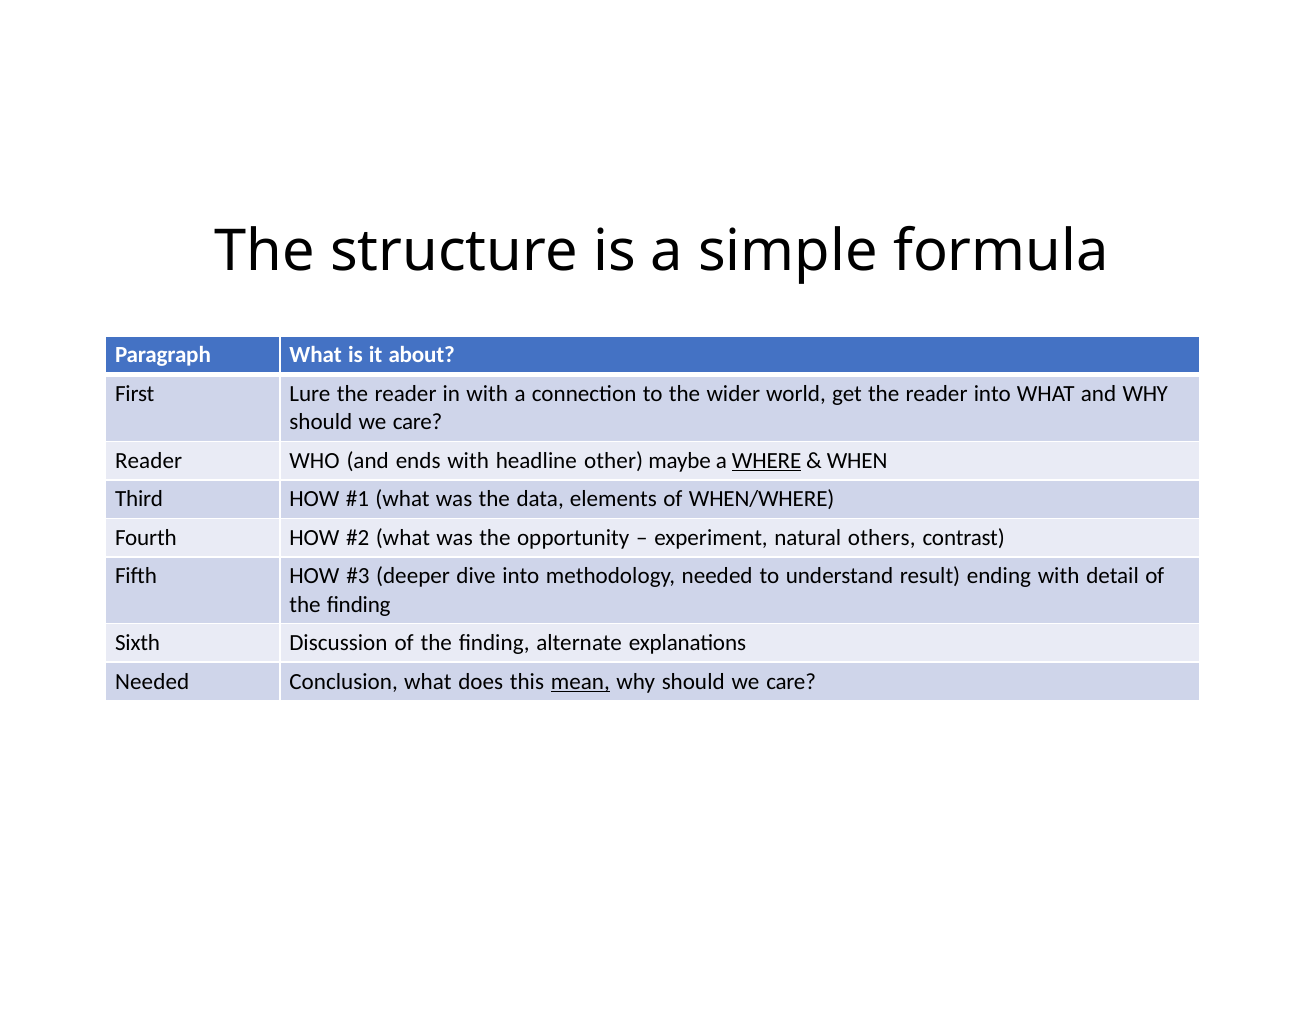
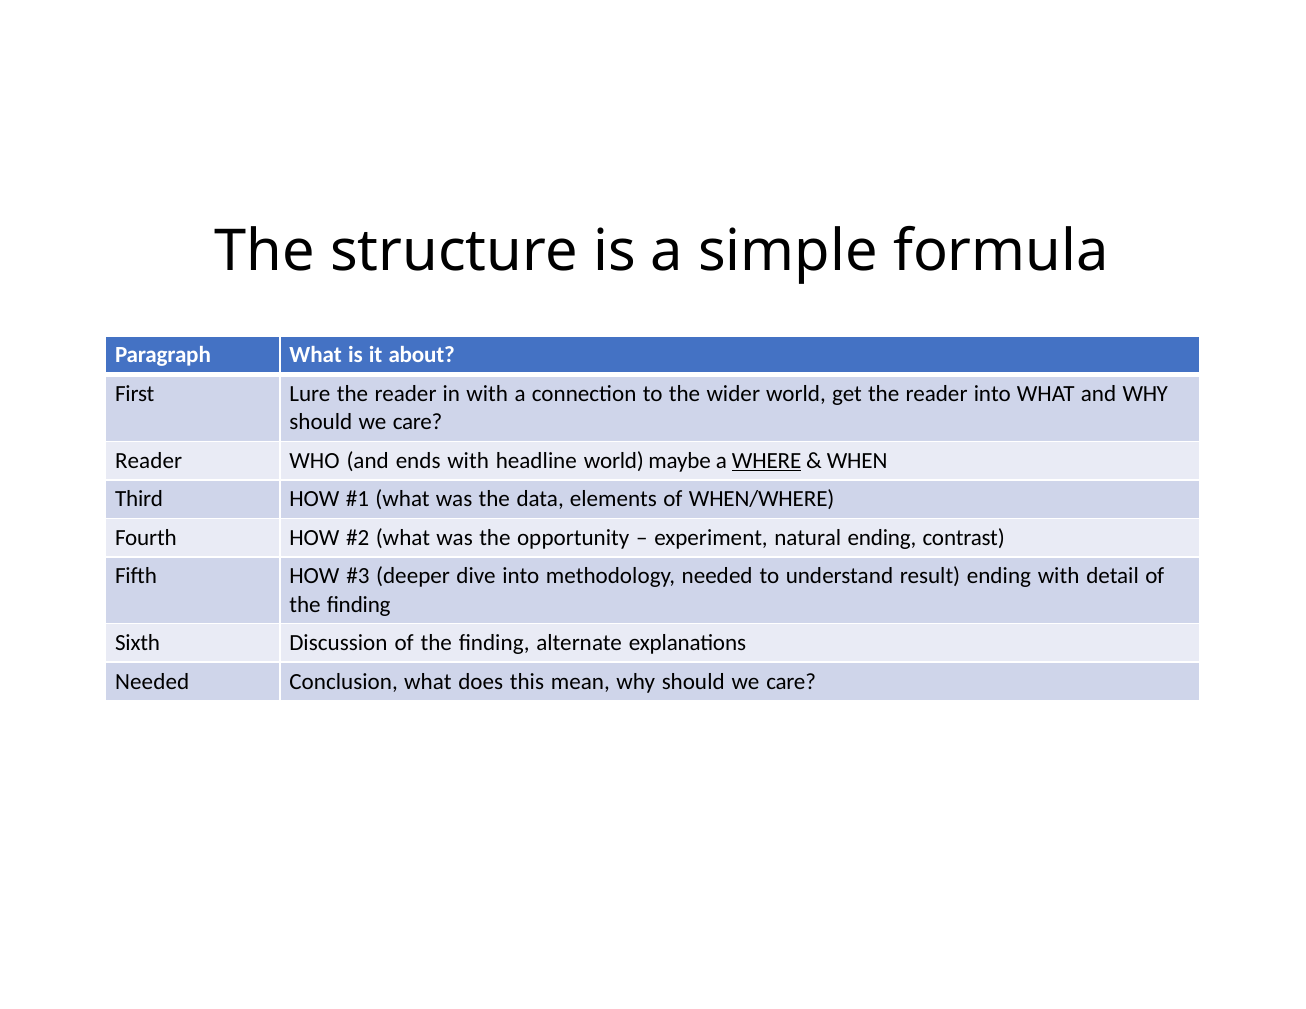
headline other: other -> world (614, 461)
natural others: others -> ending (882, 538)
mean underline: present -> none (580, 682)
